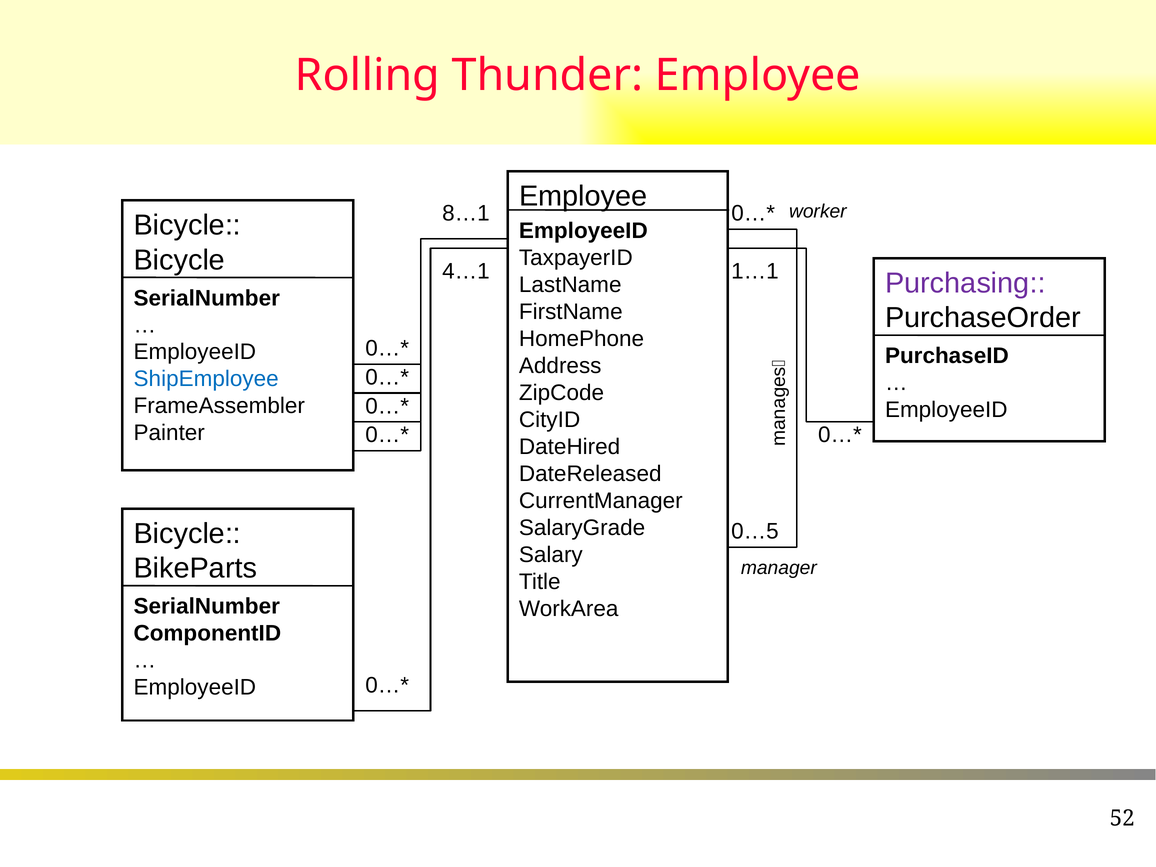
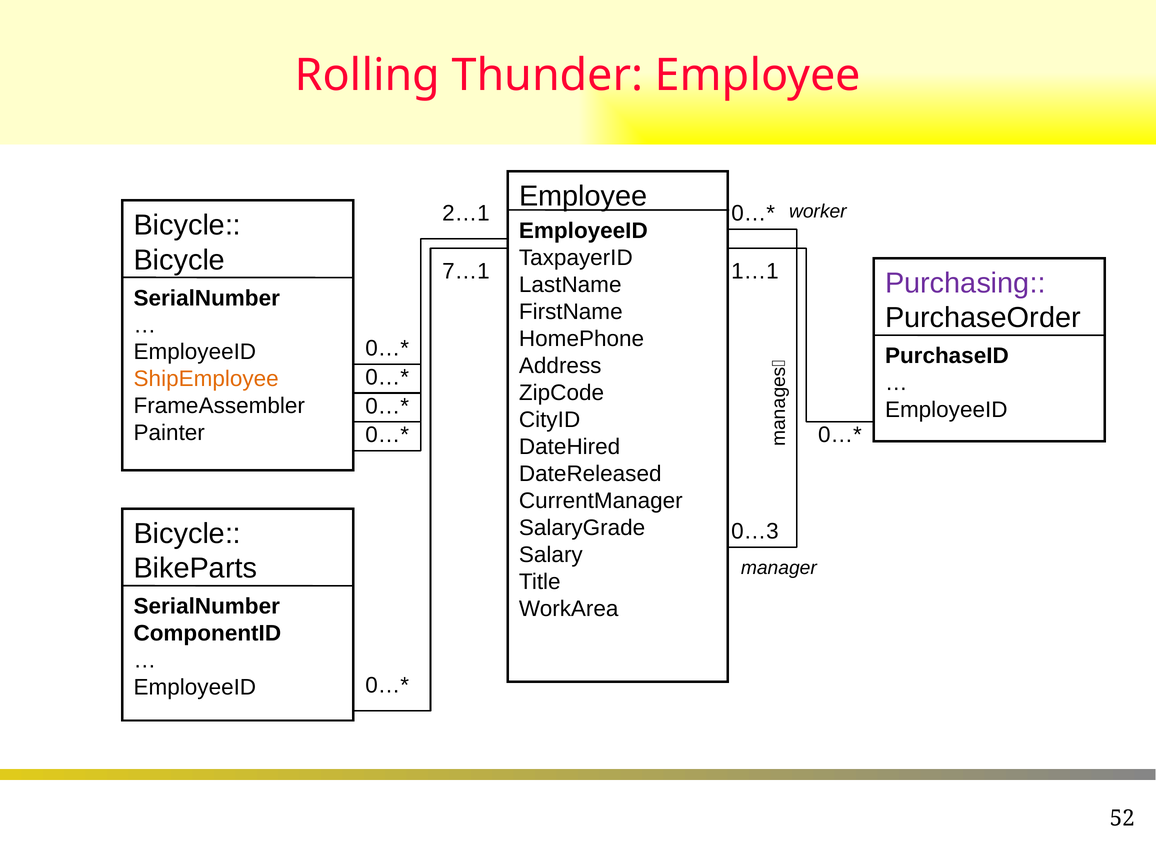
8…1: 8…1 -> 2…1 (466, 213)
4…1: 4…1 -> 7…1 (466, 271)
ShipEmployee colour: blue -> orange (206, 379)
0…5: 0…5 -> 0…3 (755, 531)
